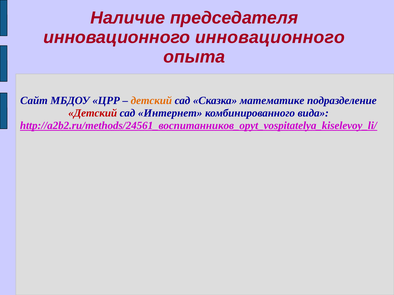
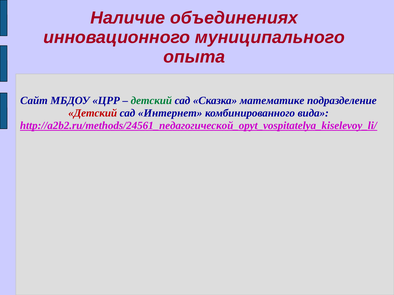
председателя: председателя -> объединениях (234, 18)
инновационного инновационного: инновационного -> муниципального (270, 37)
детский colour: orange -> green (151, 101)
http://a2b2.ru/methods/24561_воспитанников_opyt_vospitatelya_kiselevoy_li/: http://a2b2.ru/methods/24561_воспитанников_opyt_vospitatelya_kiselevoy_li/ -> http://a2b2.ru/methods/24561_педагогической_opyt_vospitatelya_kiselevoy_li/ (198, 126)
